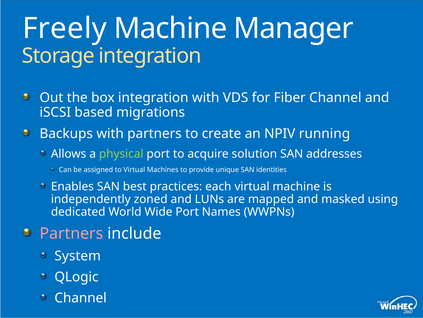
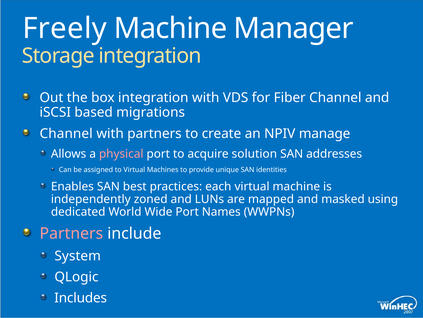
Backups: Backups -> Channel (66, 133)
running: running -> manage (325, 133)
physical colour: light green -> pink (121, 153)
Channel: Channel -> Includes (81, 297)
